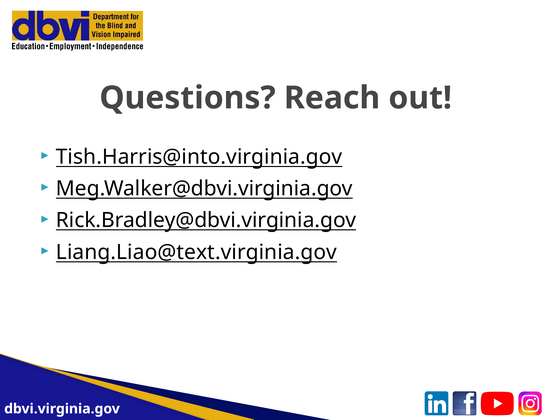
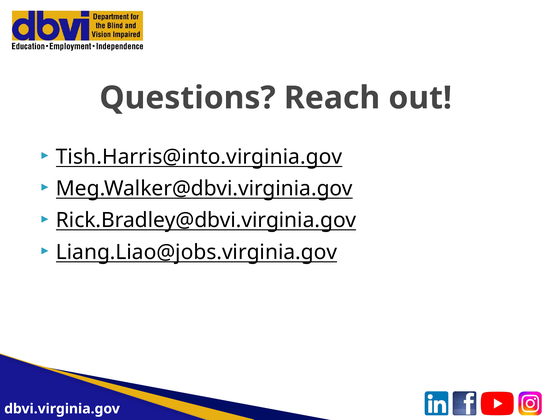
Liang.Liao@text.virginia.gov: Liang.Liao@text.virginia.gov -> Liang.Liao@jobs.virginia.gov (197, 252)
